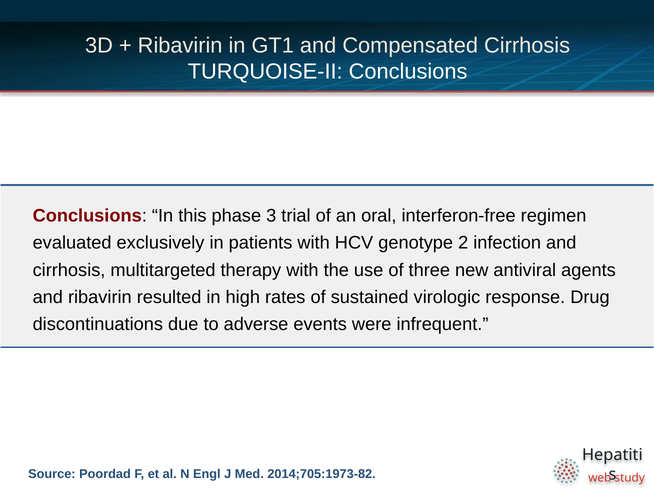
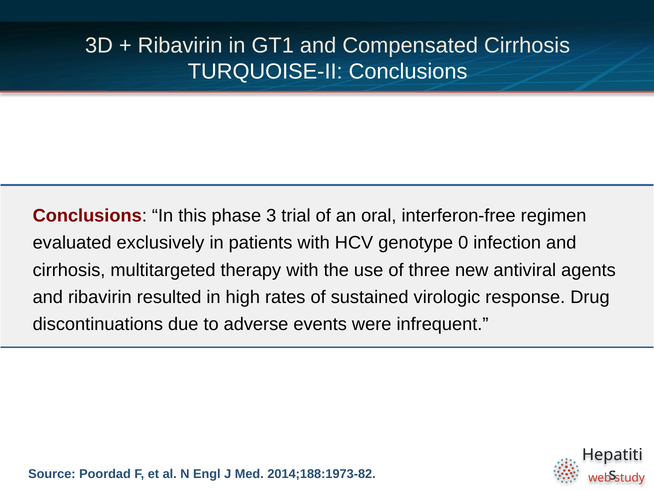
2: 2 -> 0 (463, 243)
2014;705:1973-82: 2014;705:1973-82 -> 2014;188:1973-82 (322, 474)
